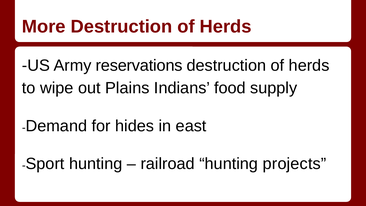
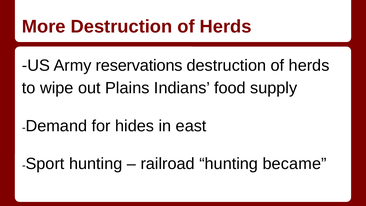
projects: projects -> became (295, 164)
